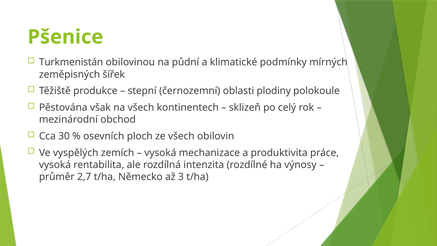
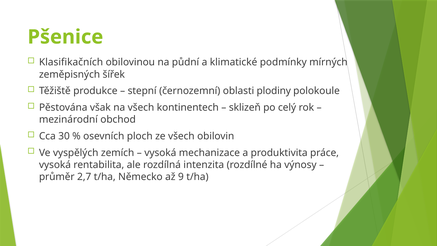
Turkmenistán: Turkmenistán -> Klasifikačních (71, 62)
3: 3 -> 9 (181, 177)
